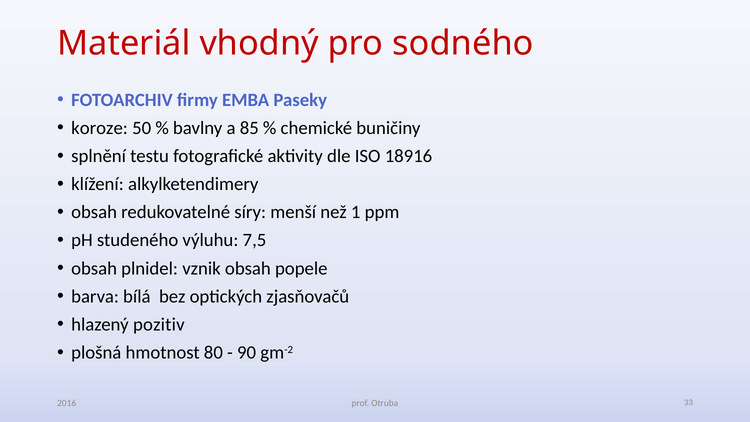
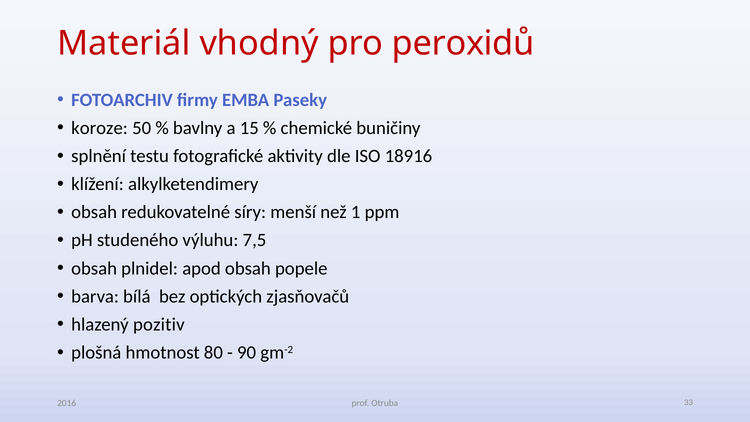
sodného: sodného -> peroxidů (463, 43)
85: 85 -> 15 (249, 128)
vznik: vznik -> apod (201, 268)
